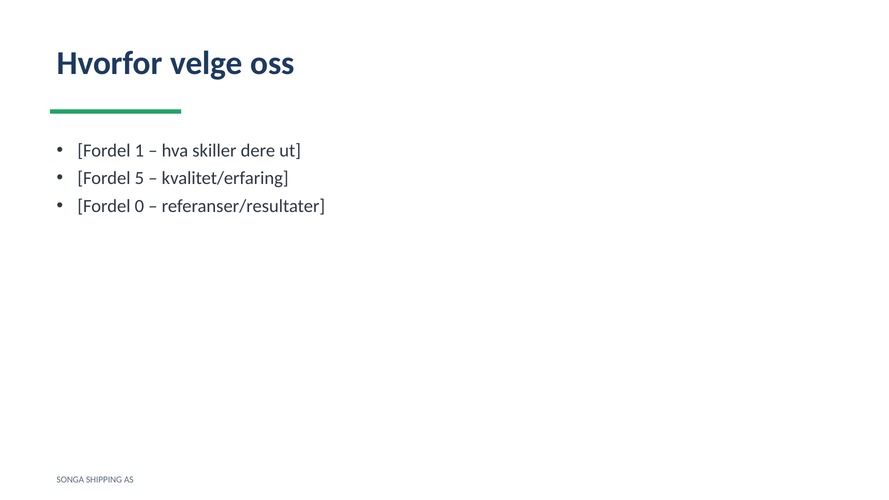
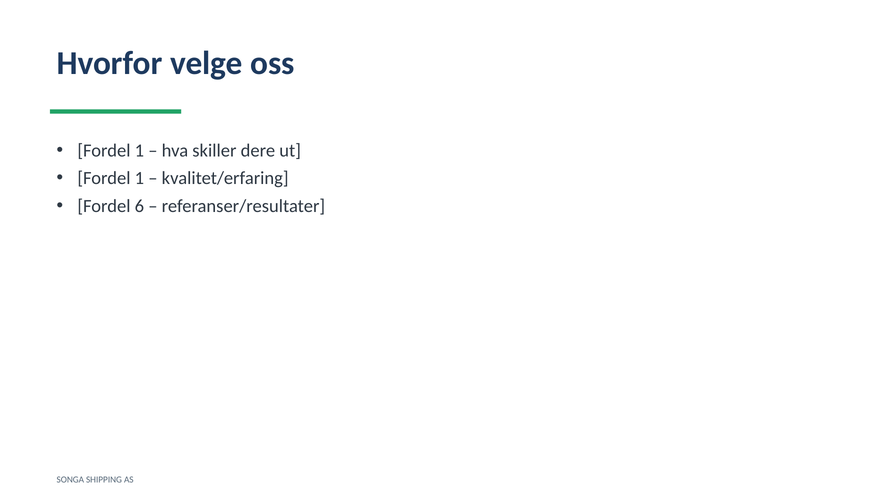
5: 5 -> 1 (139, 178)
0: 0 -> 6 (139, 206)
